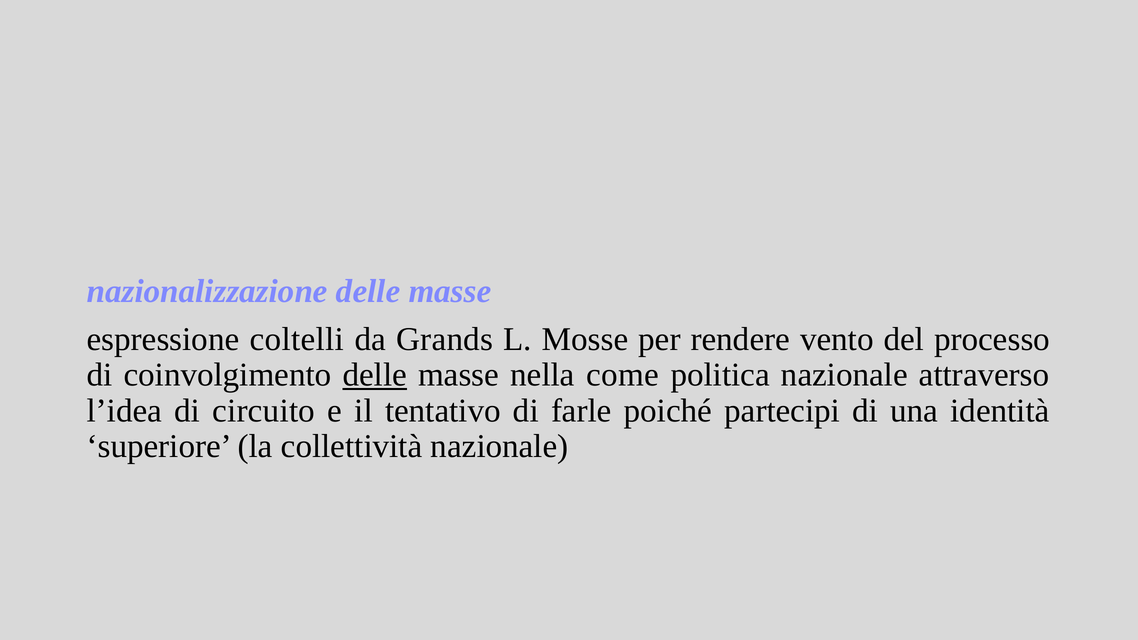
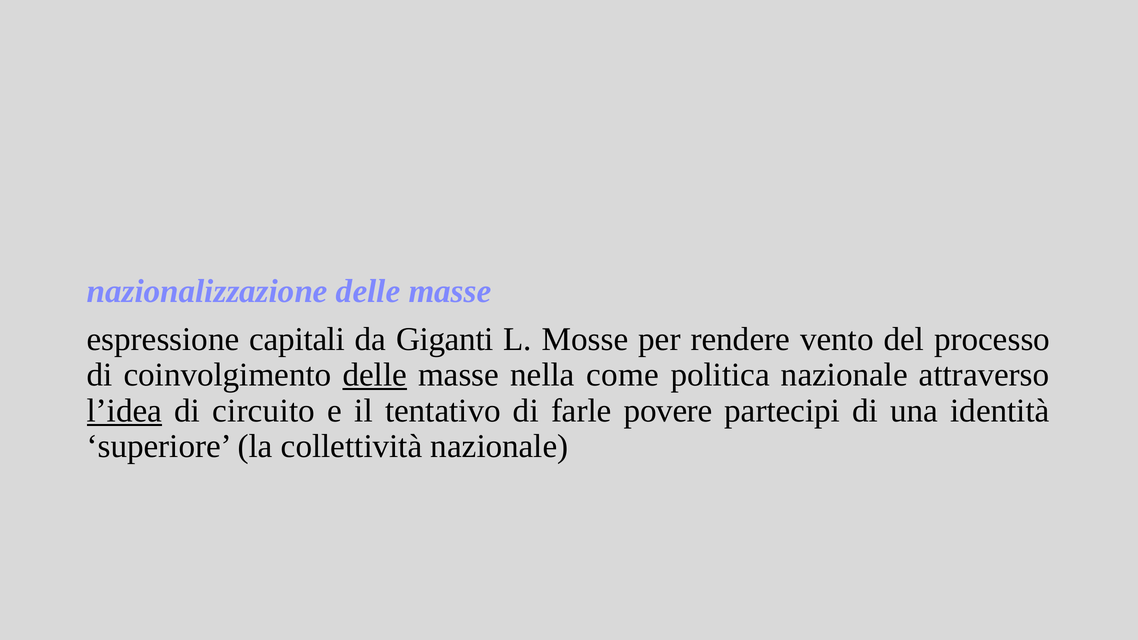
coltelli: coltelli -> capitali (297, 339)
Grands: Grands -> Giganti (445, 339)
l’idea underline: none -> present (124, 411)
poiché: poiché -> povere (668, 411)
